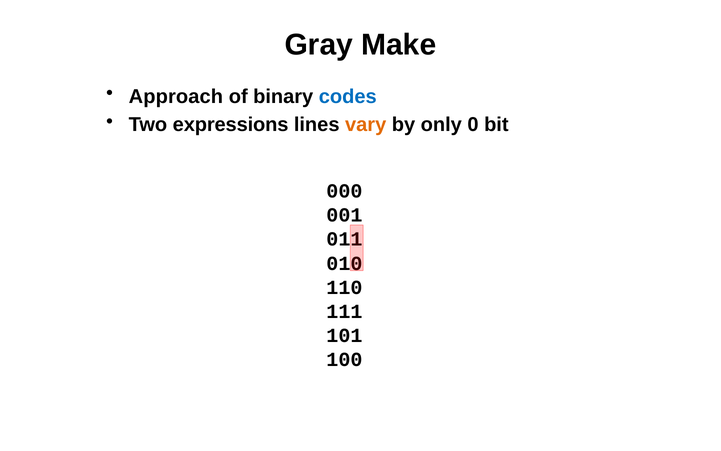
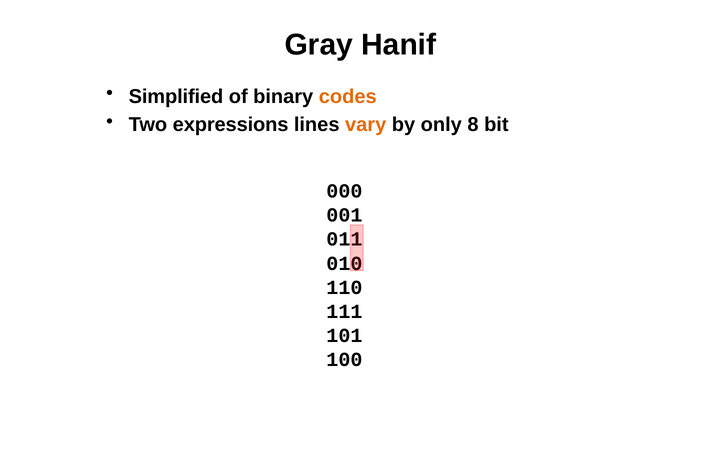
Make: Make -> Hanif (399, 45)
Approach: Approach -> Simplified (176, 97)
codes colour: blue -> orange (348, 97)
0: 0 -> 8 (473, 125)
